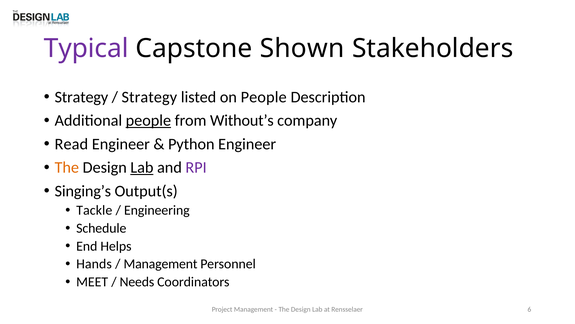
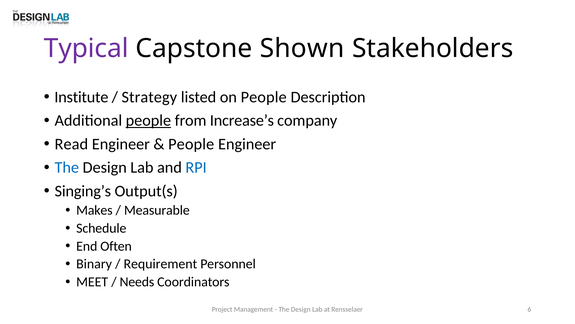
Strategy: Strategy -> Institute (81, 97)
Without’s: Without’s -> Increase’s (242, 120)
Python: Python -> People (191, 144)
The colour: orange -> blue (67, 167)
Lab underline: present -> none (142, 167)
RPI colour: purple -> blue (196, 167)
Tackle: Tackle -> Makes (94, 210)
Engineering: Engineering -> Measurable (157, 210)
Helps: Helps -> Often (116, 246)
Hands: Hands -> Binary (94, 264)
Management: Management -> Requirement (160, 264)
